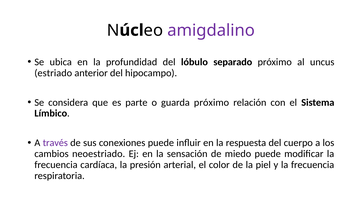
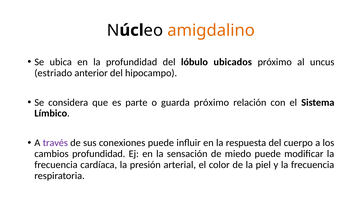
amigdalino colour: purple -> orange (211, 30)
separado: separado -> ubicados (233, 62)
cambios neoestriado: neoestriado -> profundidad (99, 154)
